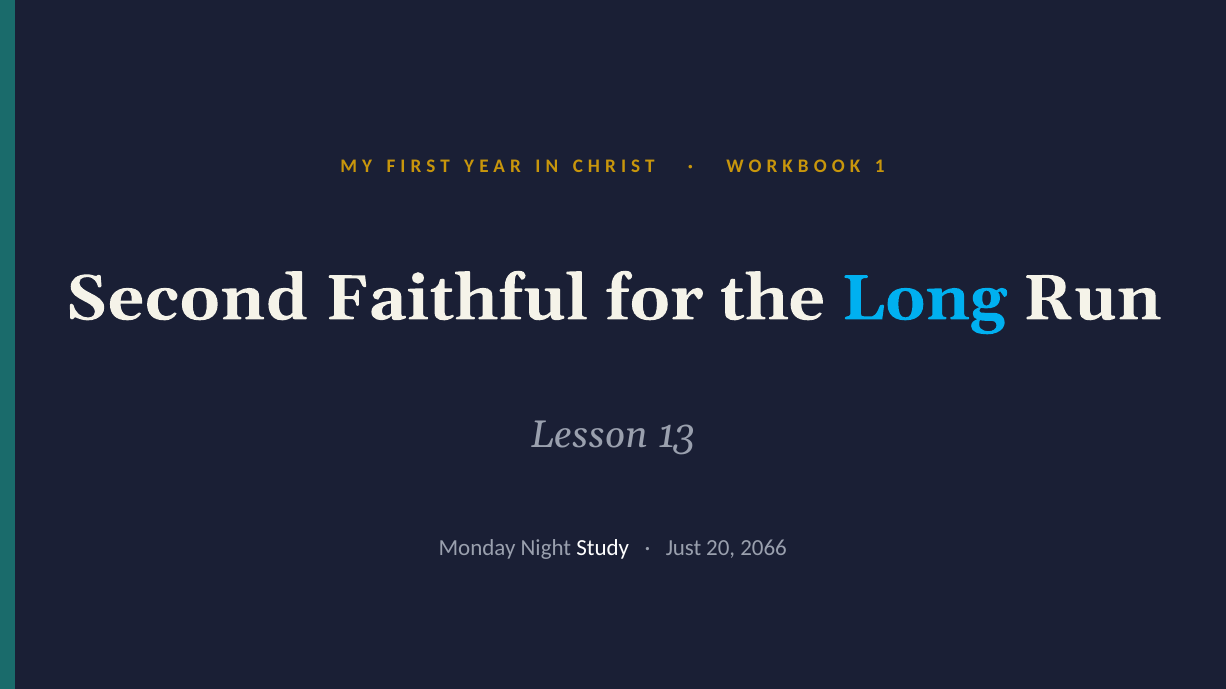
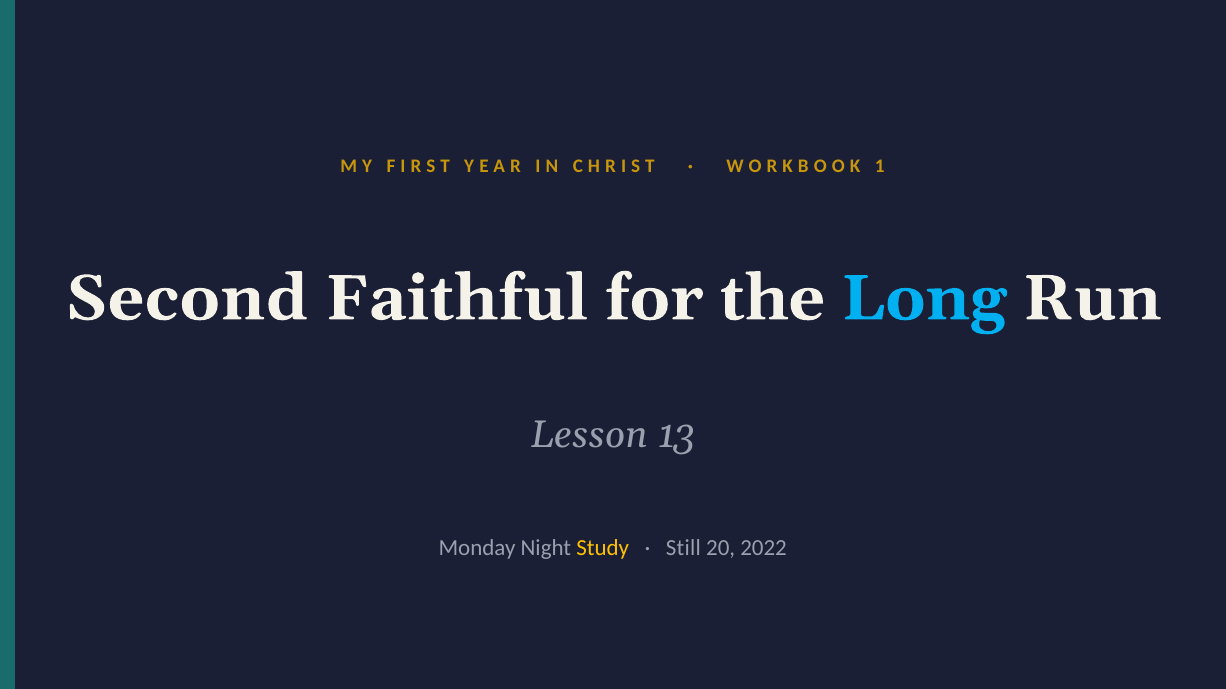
Study colour: white -> yellow (603, 549)
Just: Just -> Still (683, 549)
2066: 2066 -> 2022 (764, 549)
